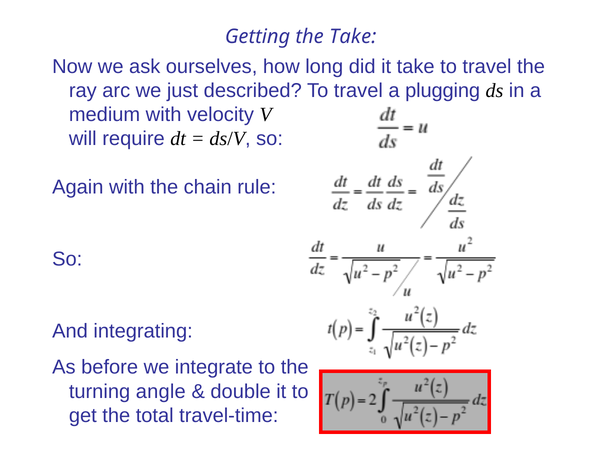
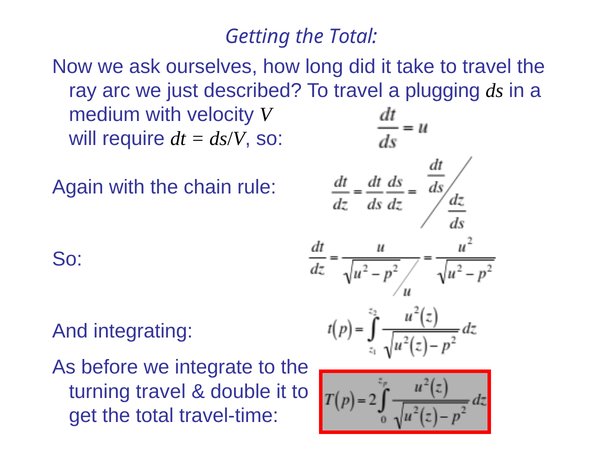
Getting the Take: Take -> Total (353, 37)
turning angle: angle -> travel (161, 392)
